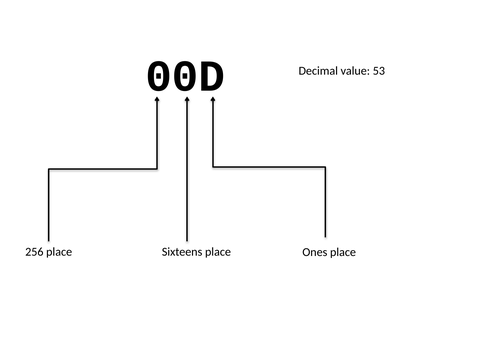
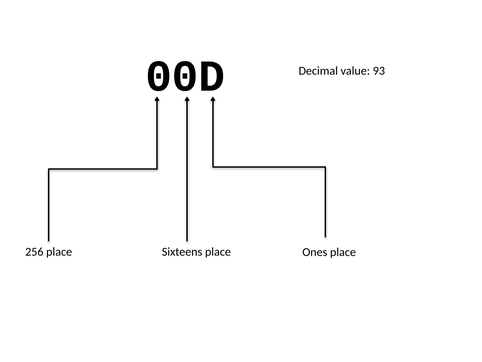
53: 53 -> 93 (379, 71)
